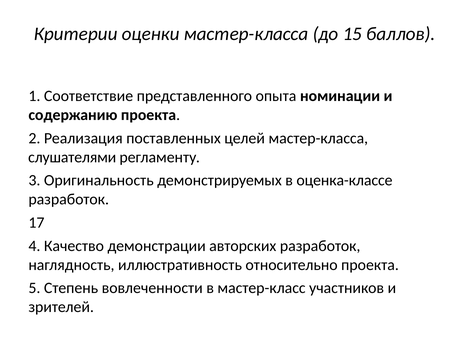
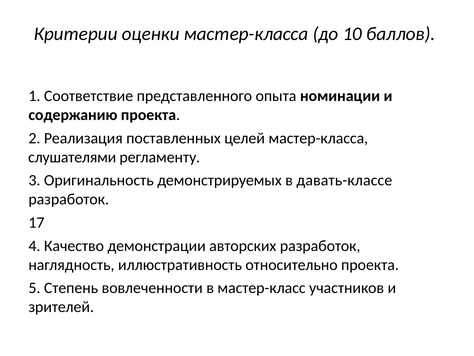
15: 15 -> 10 (352, 34)
оценка-классе: оценка-классе -> давать-классе (344, 180)
